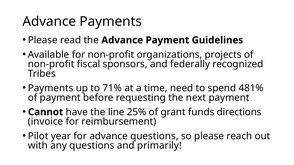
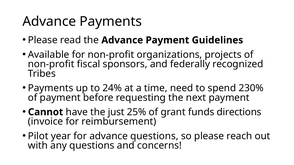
71%: 71% -> 24% (112, 88)
481%: 481% -> 230% (251, 88)
line: line -> just (116, 112)
primarily: primarily -> concerns (159, 146)
